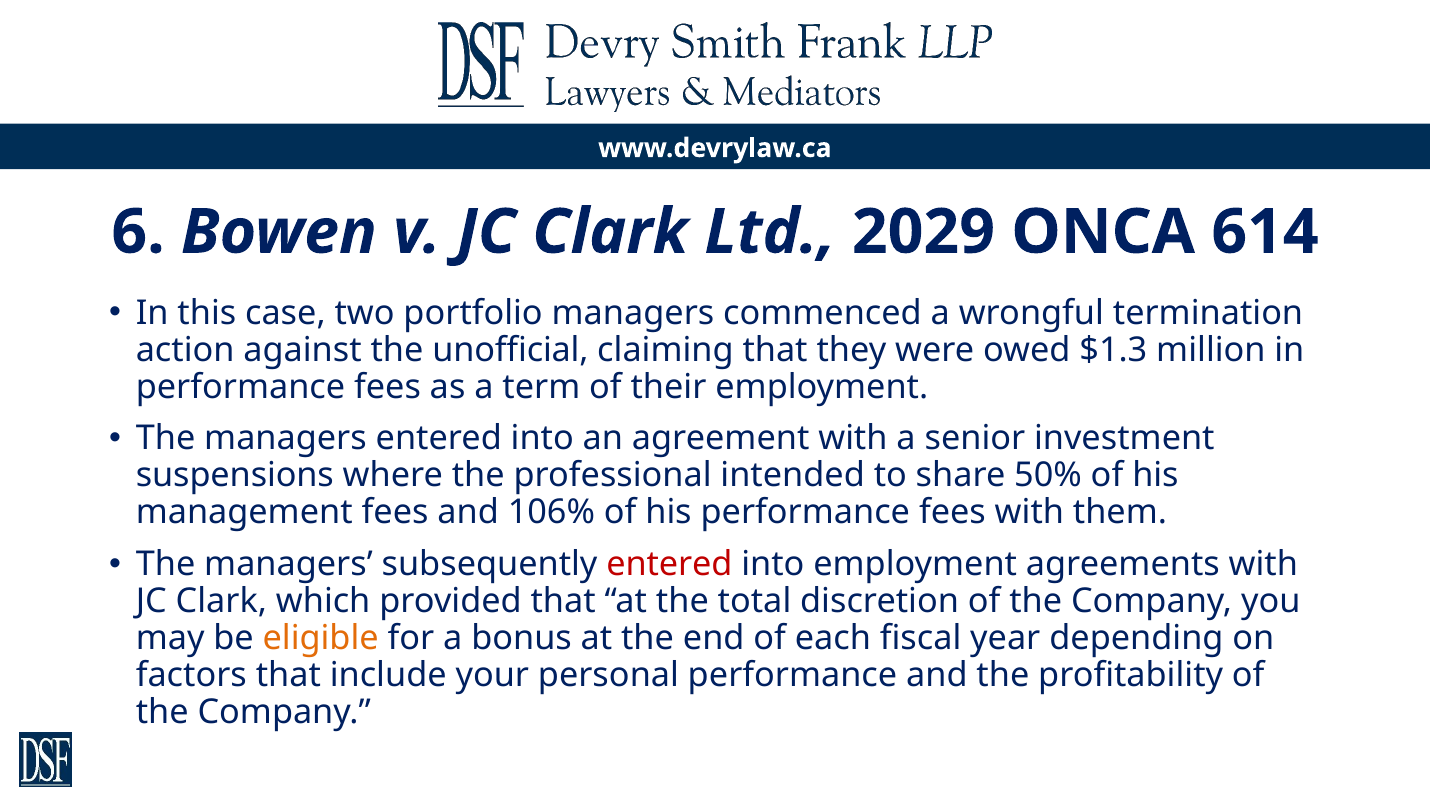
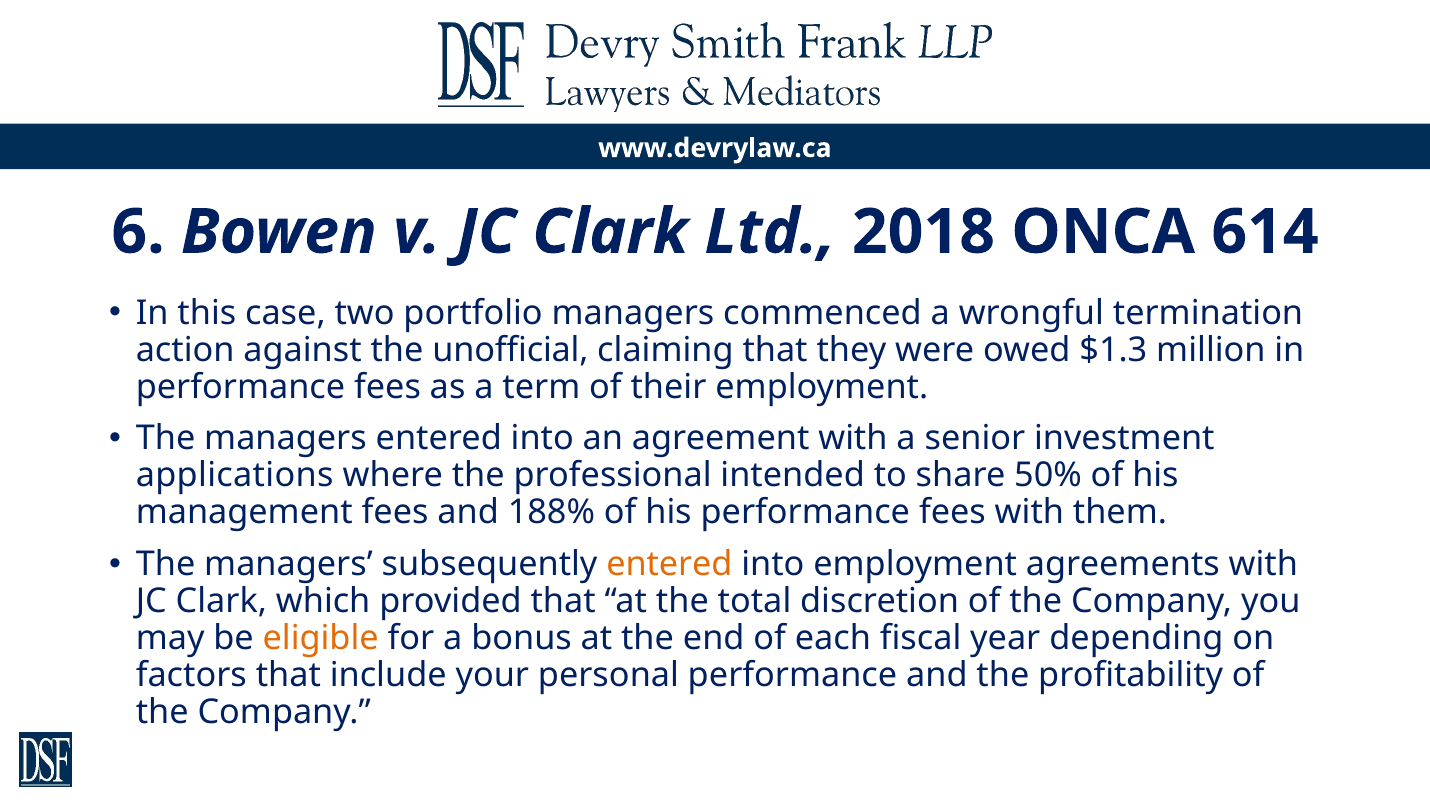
2029: 2029 -> 2018 (923, 232)
suspensions: suspensions -> applications (235, 476)
106%: 106% -> 188% (551, 513)
entered colour: red -> orange (669, 565)
